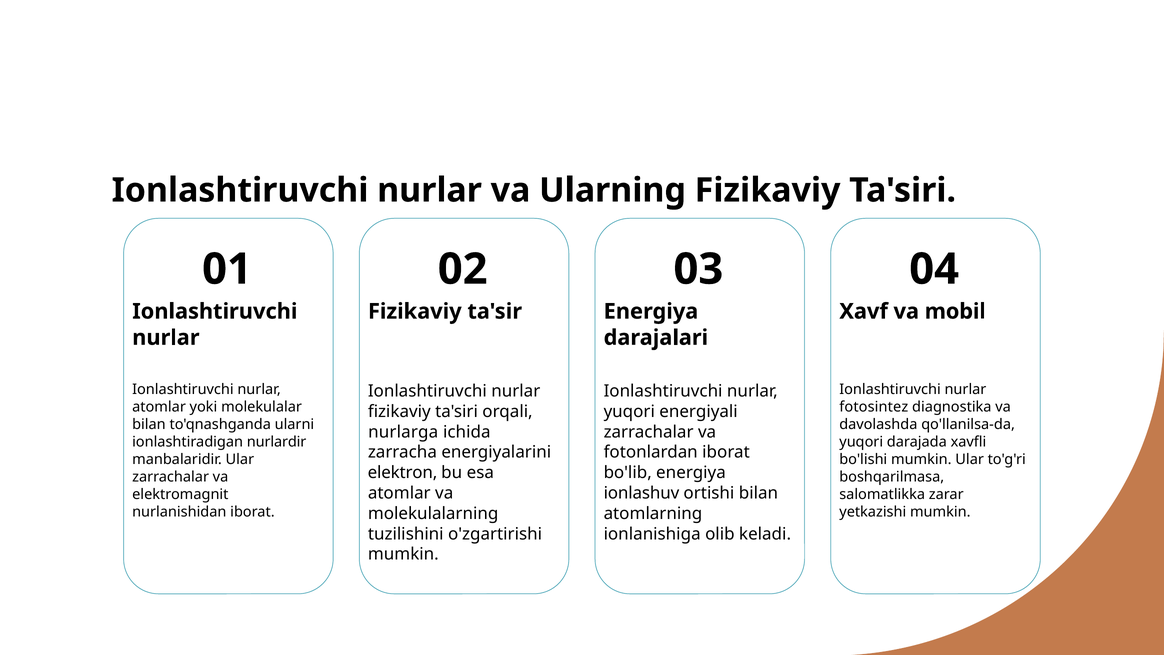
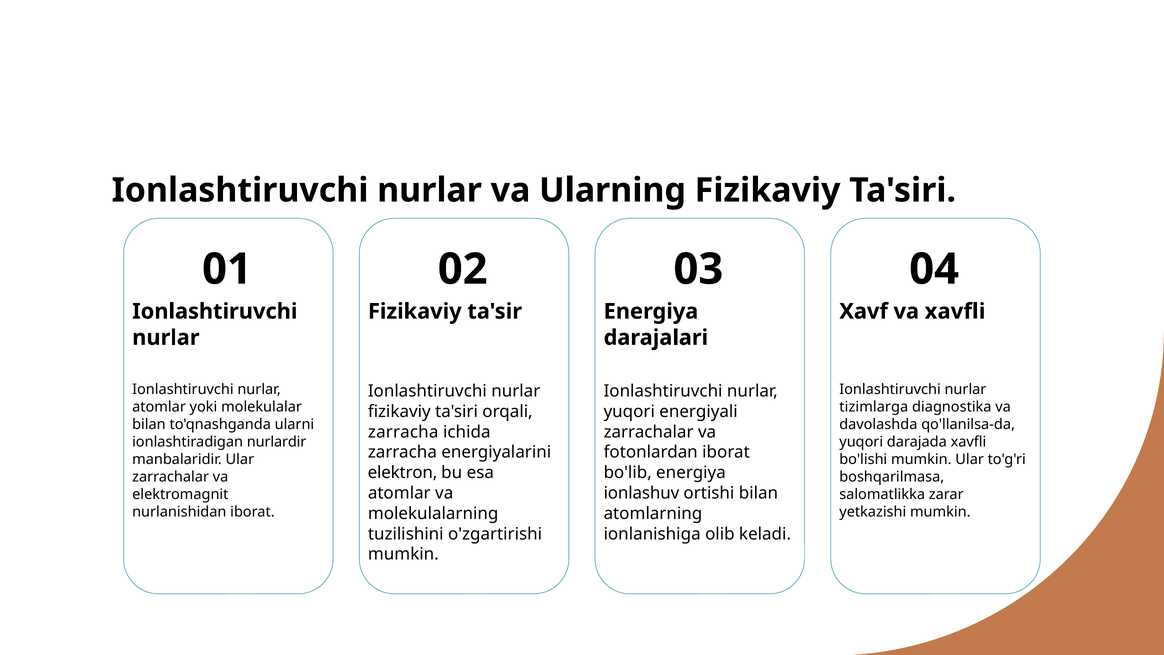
va mobil: mobil -> xavfli (955, 311)
fotosintez: fotosintez -> tizimlarga (874, 407)
nurlarga: nurlarga -> zarracha (403, 432)
